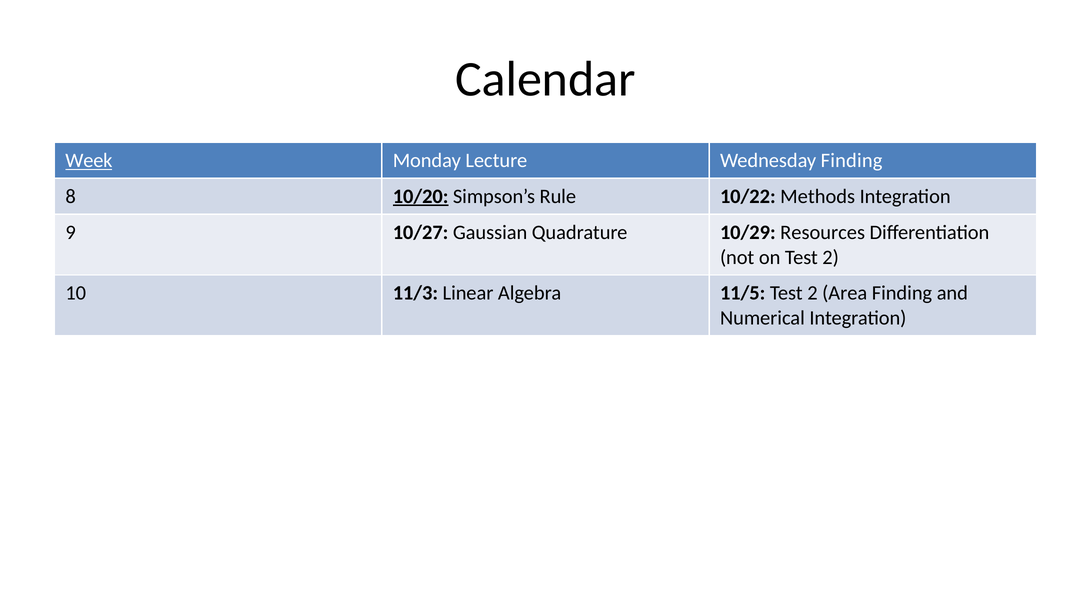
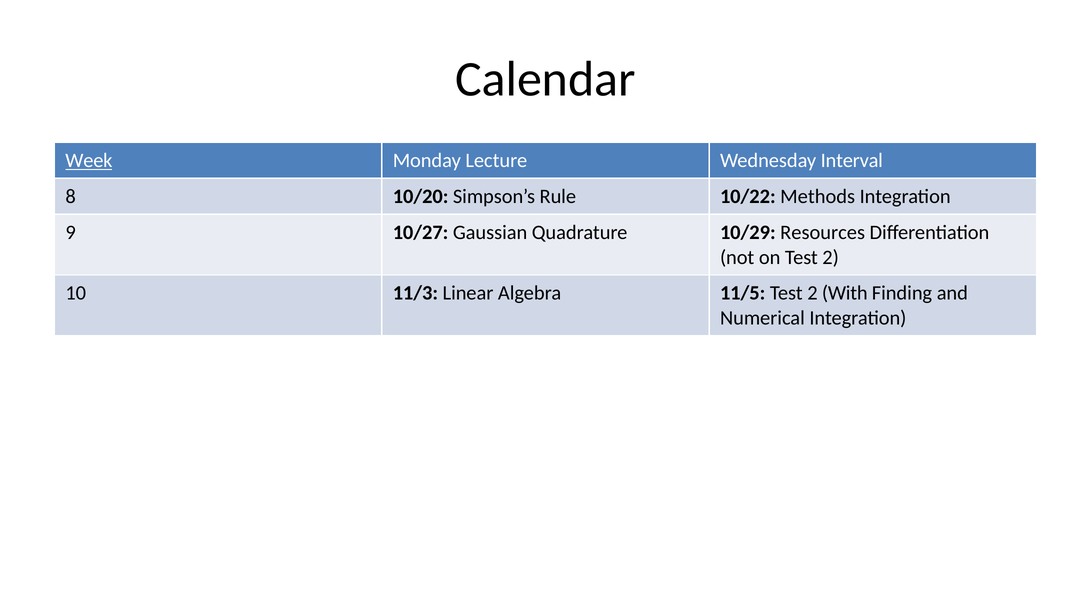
Wednesday Finding: Finding -> Interval (852, 161)
10/20 underline: present -> none (421, 196)
Area: Area -> With (845, 293)
